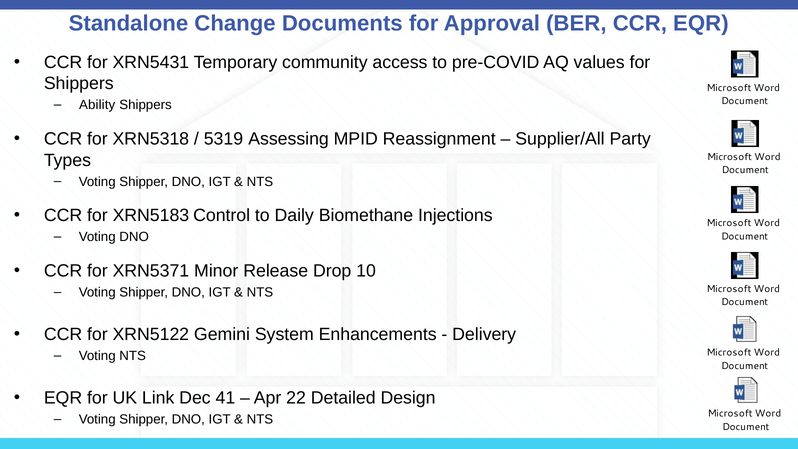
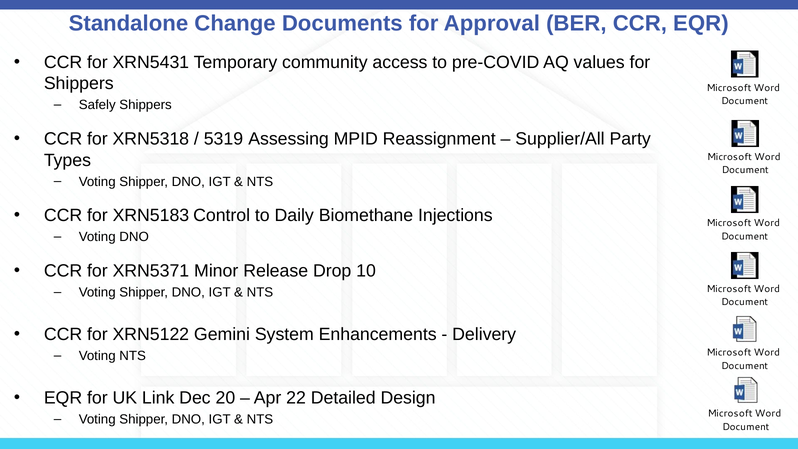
Ability: Ability -> Safely (97, 105)
41: 41 -> 20 (225, 398)
